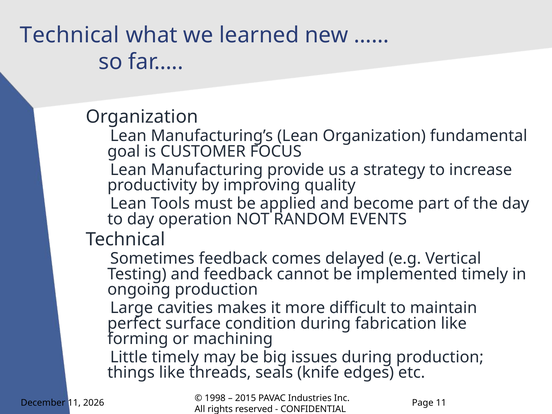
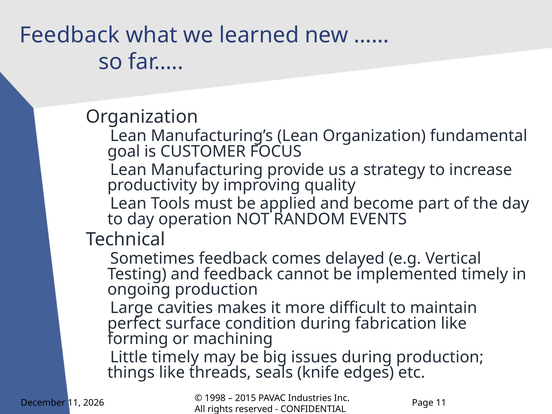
Technical: Technical -> Feedback (70, 35)
